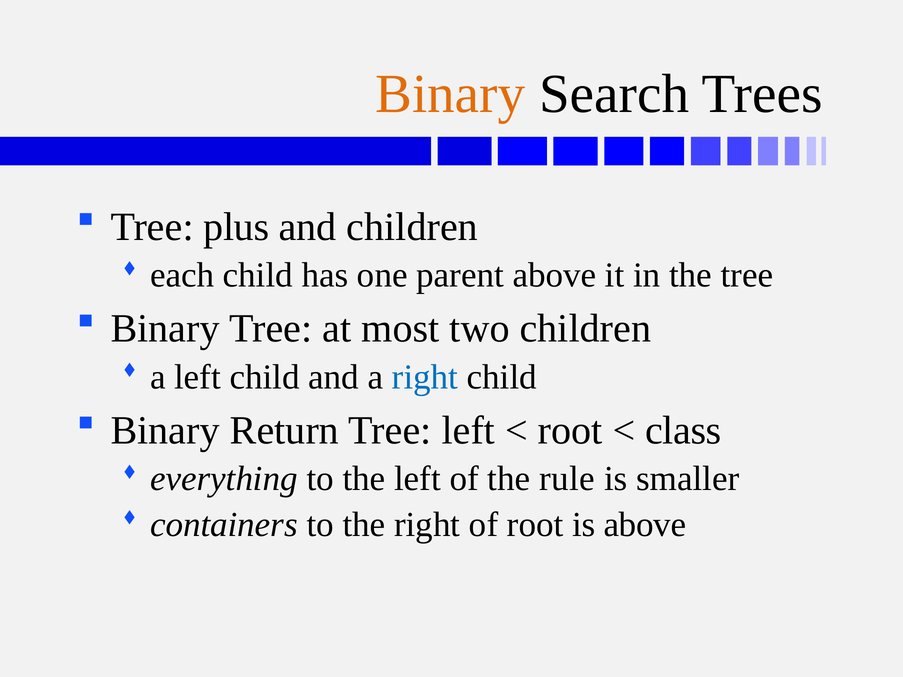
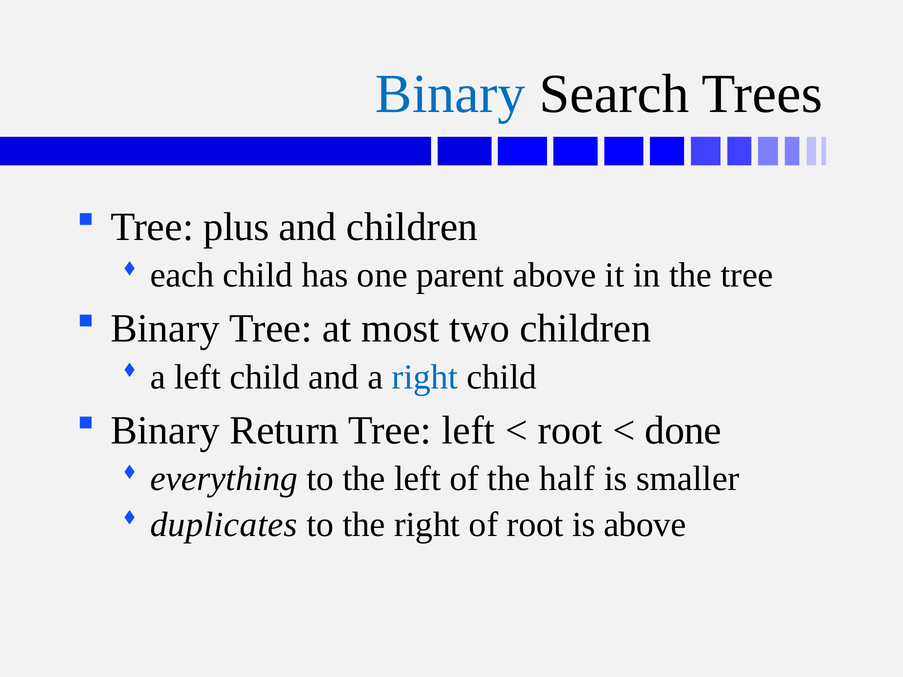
Binary colour: orange -> blue (450, 94)
class: class -> done (683, 431)
rule: rule -> half (567, 479)
containers: containers -> duplicates (224, 525)
